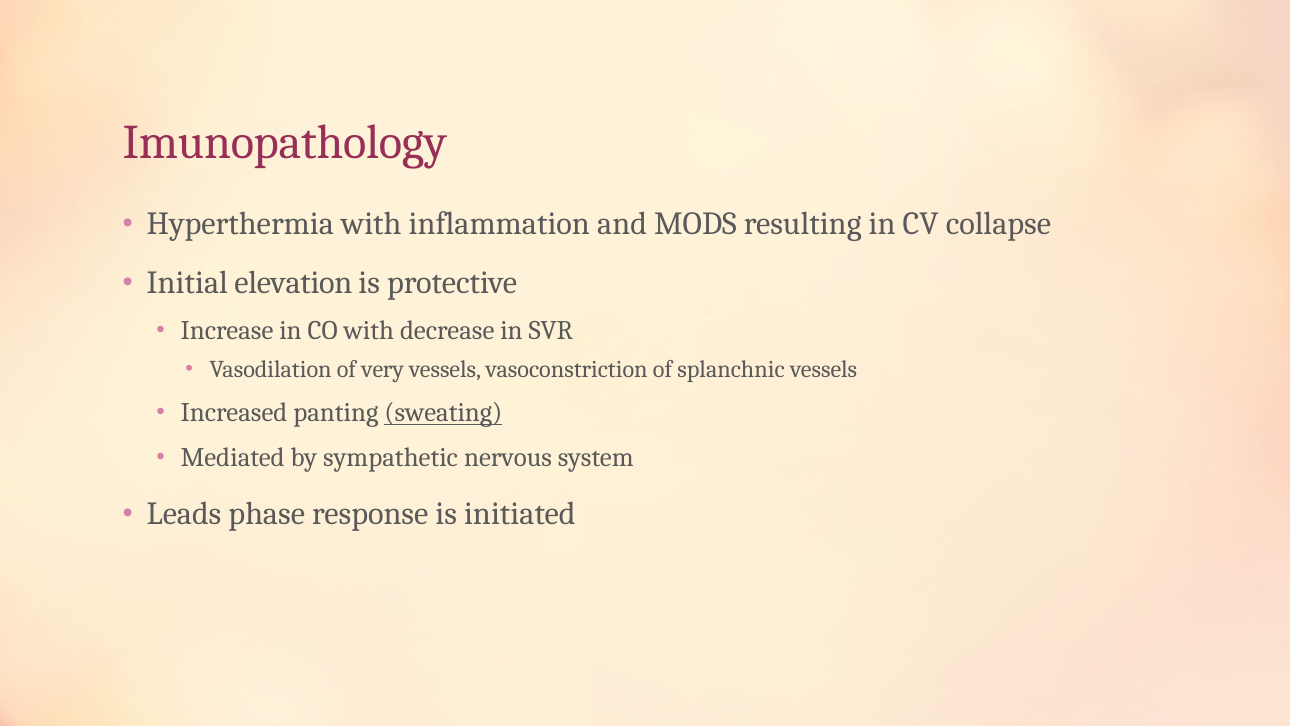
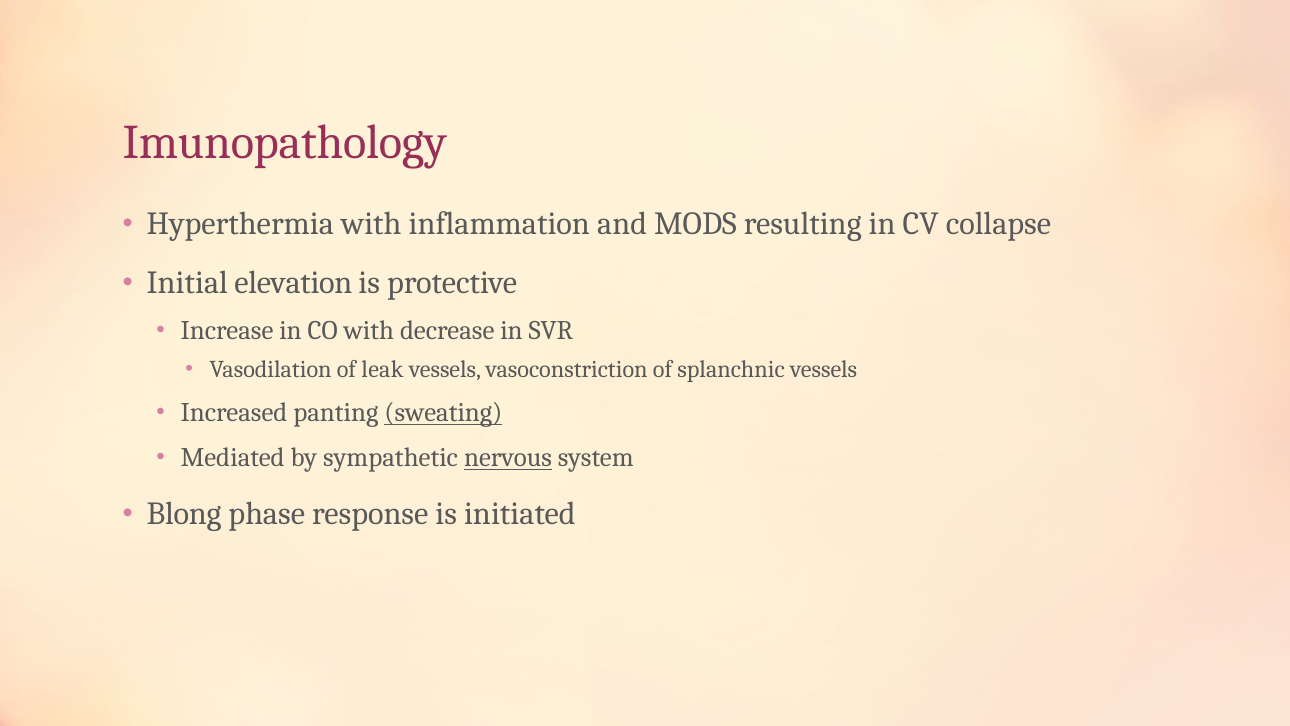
very: very -> leak (382, 369)
nervous underline: none -> present (508, 458)
Leads: Leads -> Blong (184, 514)
